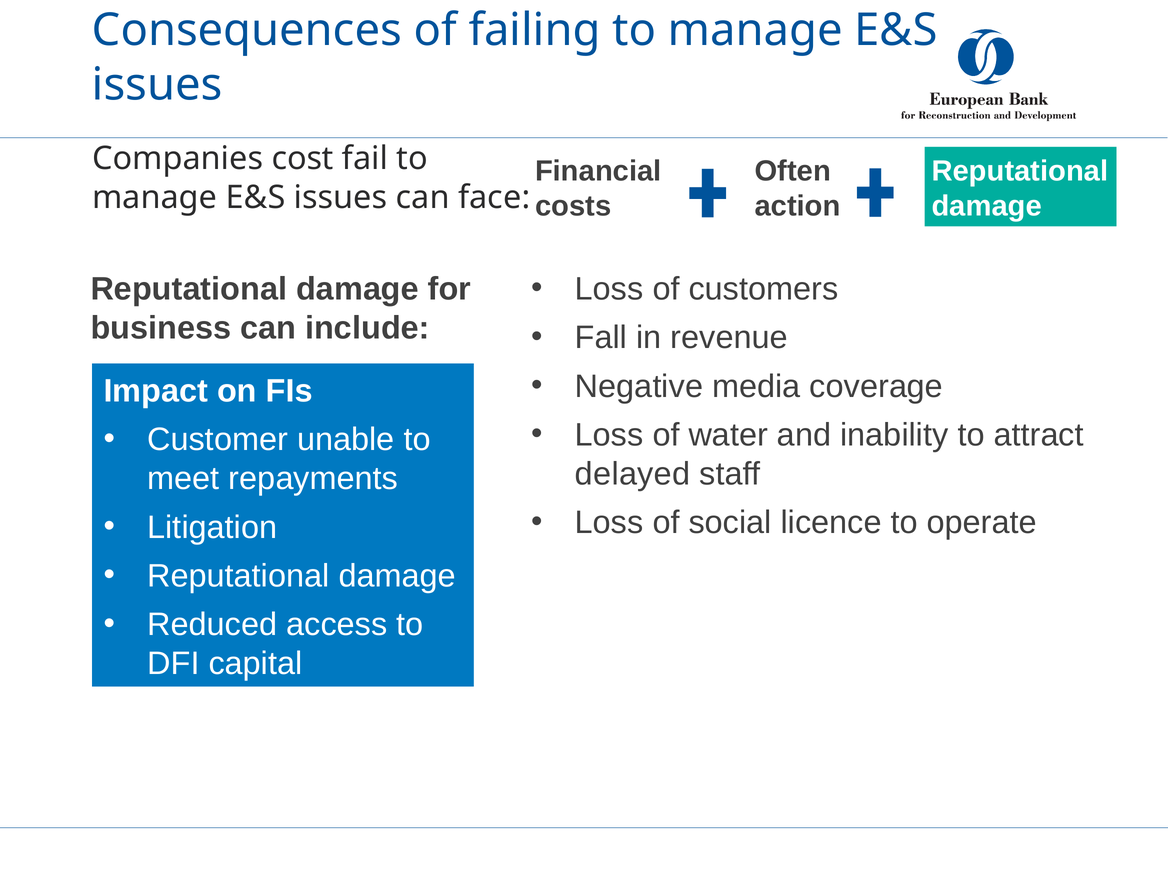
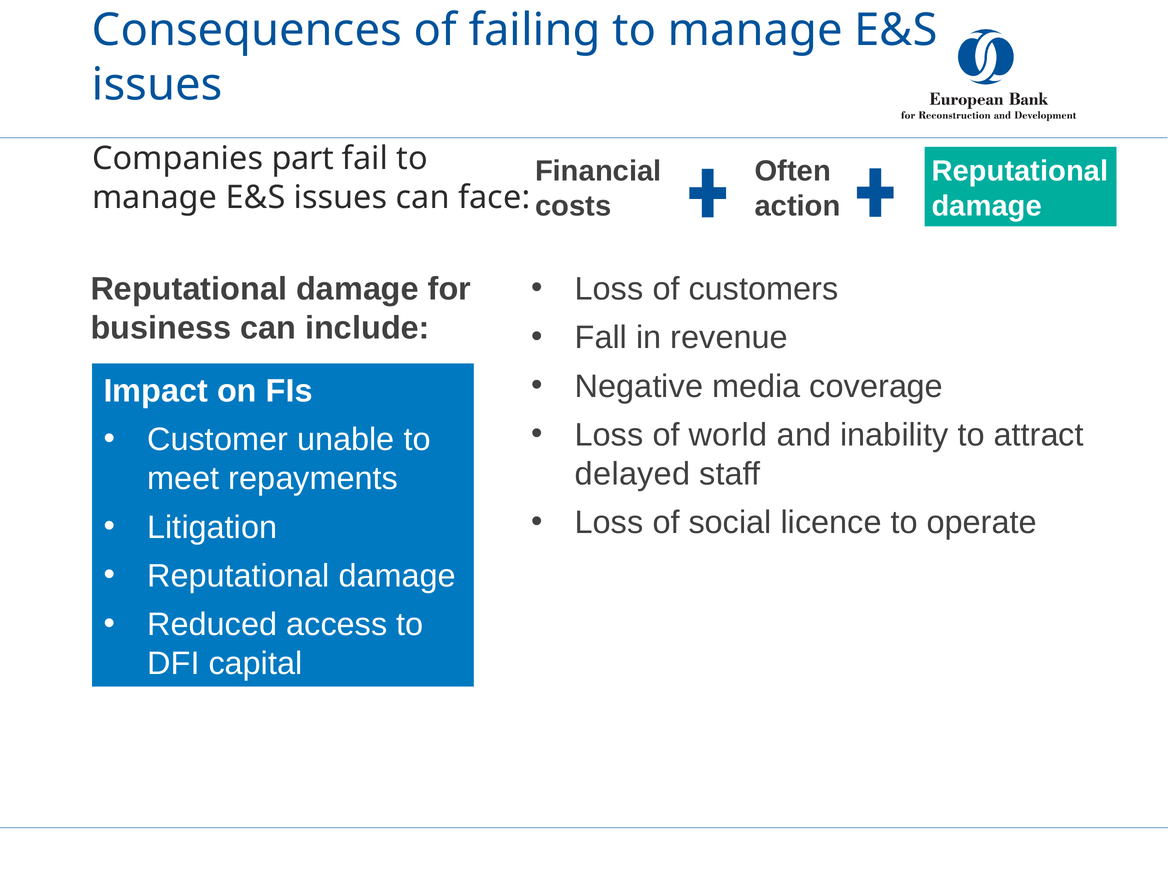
cost: cost -> part (303, 159)
water: water -> world (728, 435)
